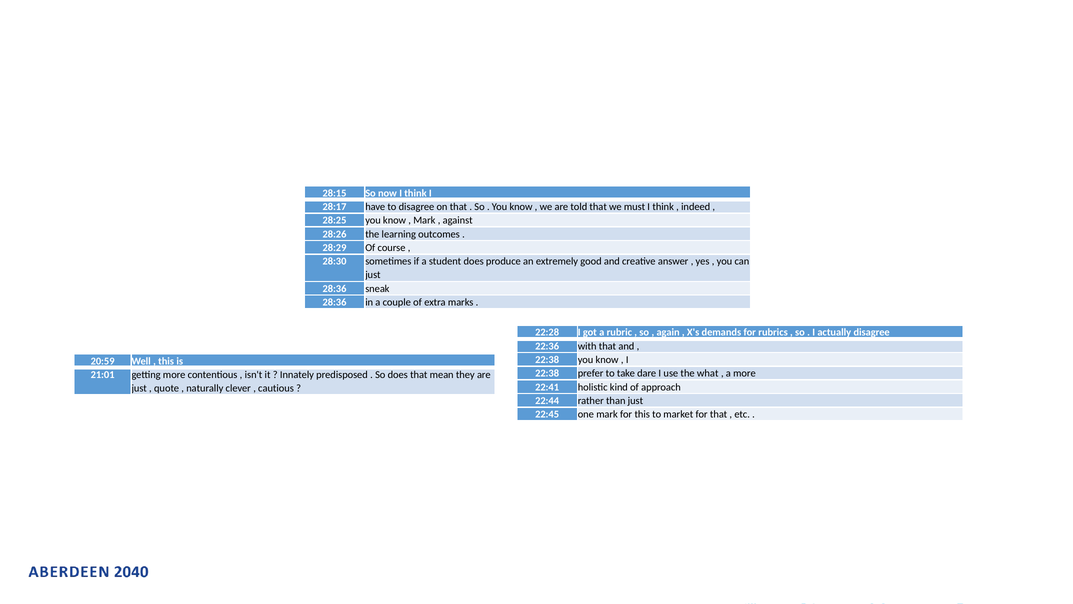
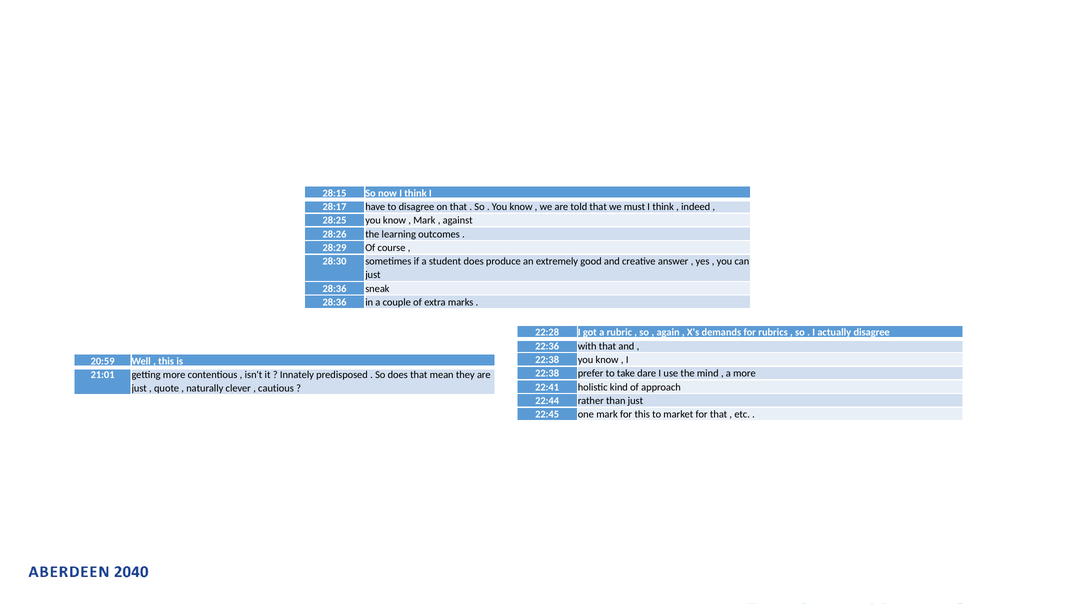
what: what -> mind (708, 373)
